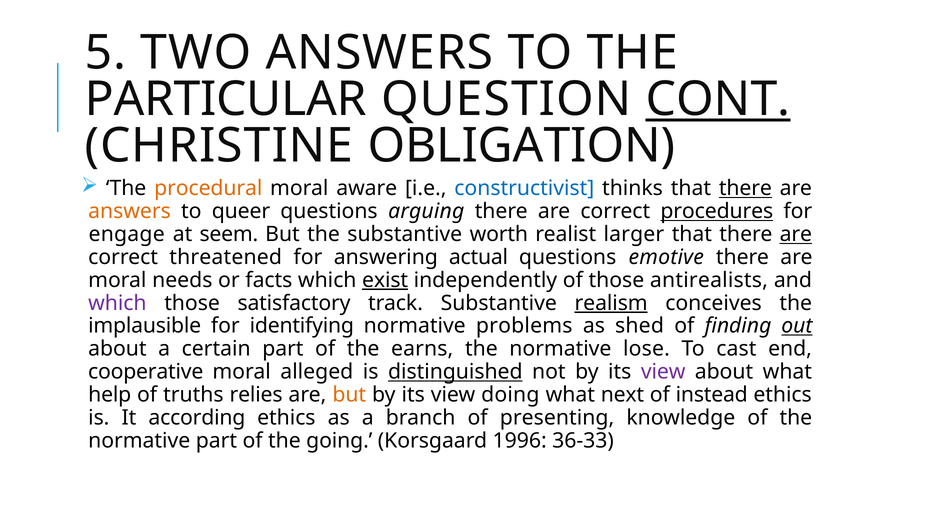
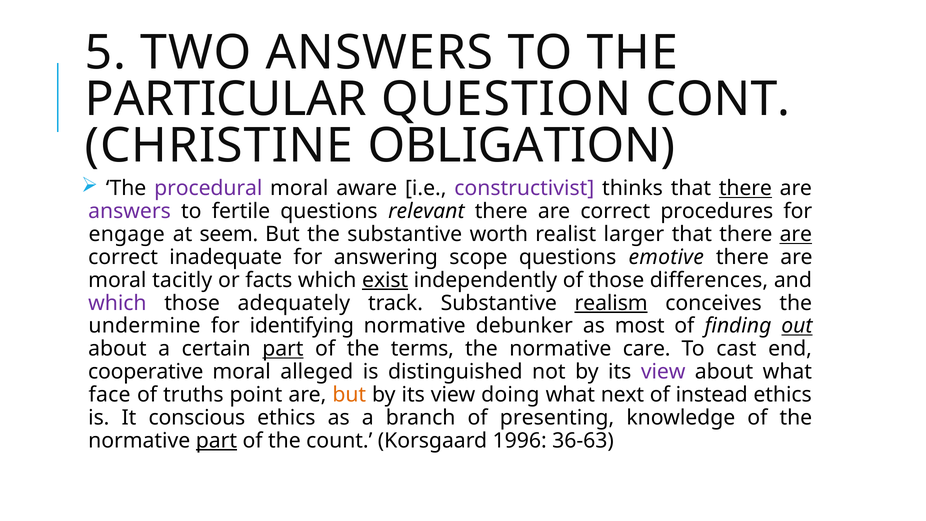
CONT underline: present -> none (718, 99)
procedural colour: orange -> purple (208, 188)
constructivist colour: blue -> purple (524, 188)
answers colour: orange -> purple (130, 211)
queer: queer -> fertile (241, 211)
arguing: arguing -> relevant (426, 211)
procedures underline: present -> none (717, 211)
threatened: threatened -> inadequate (226, 257)
actual: actual -> scope (478, 257)
needs: needs -> tacitly (182, 280)
antirealists: antirealists -> differences (709, 280)
satisfactory: satisfactory -> adequately (294, 303)
implausible: implausible -> undermine (144, 326)
problems: problems -> debunker (524, 326)
shed: shed -> most (640, 326)
part underline: none -> present (283, 349)
earns: earns -> terms (422, 349)
lose: lose -> care (647, 349)
distinguished underline: present -> none (455, 372)
help: help -> face (110, 395)
relies: relies -> point (256, 395)
according: according -> conscious (197, 418)
part underline: none -> present (216, 440)
going: going -> count (339, 440)
36-33: 36-33 -> 36-63 (583, 440)
